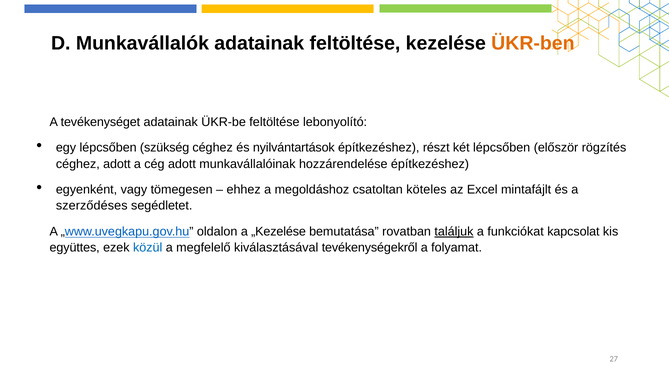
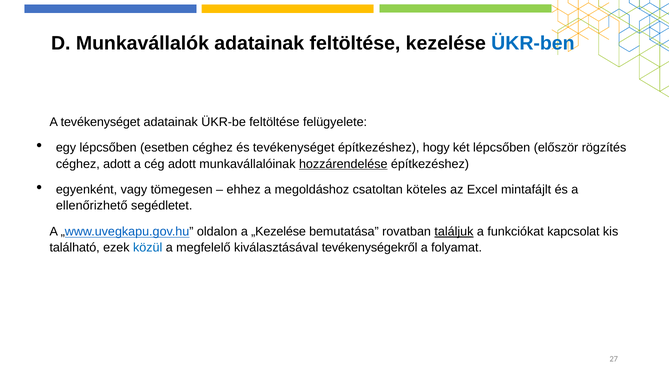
ÜKR-ben colour: orange -> blue (533, 44)
lebonyolító: lebonyolító -> felügyelete (335, 122)
szükség: szükség -> esetben (165, 148)
és nyilvántartások: nyilvántartások -> tevékenységet (294, 148)
részt: részt -> hogy (436, 148)
hozzárendelése underline: none -> present (343, 164)
szerződéses: szerződéses -> ellenőrizhető (92, 206)
együttes: együttes -> található (75, 248)
